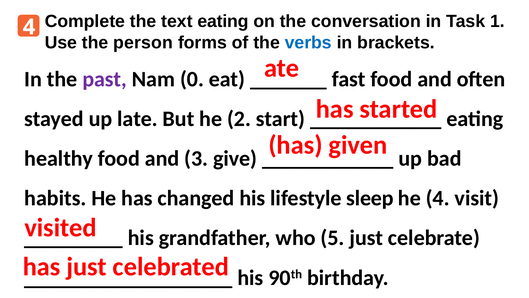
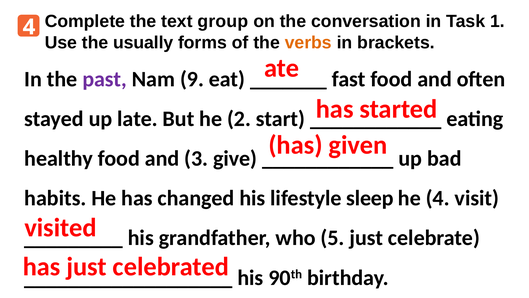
text eating: eating -> group (223, 21)
person: person -> usually (143, 43)
verbs colour: blue -> orange (308, 43)
0: 0 -> 9 (192, 79)
